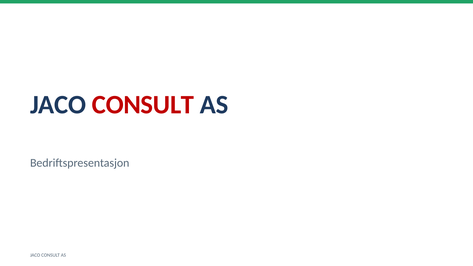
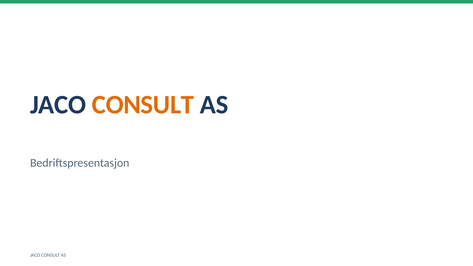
CONSULT colour: red -> orange (143, 105)
